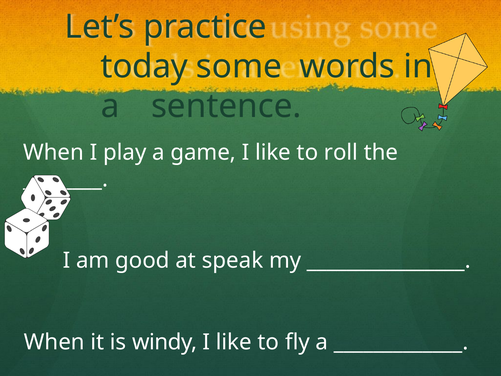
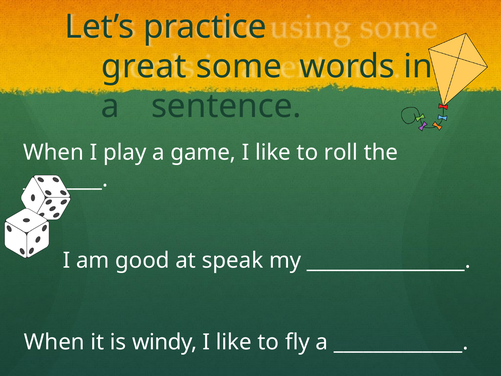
today: today -> great (144, 66)
